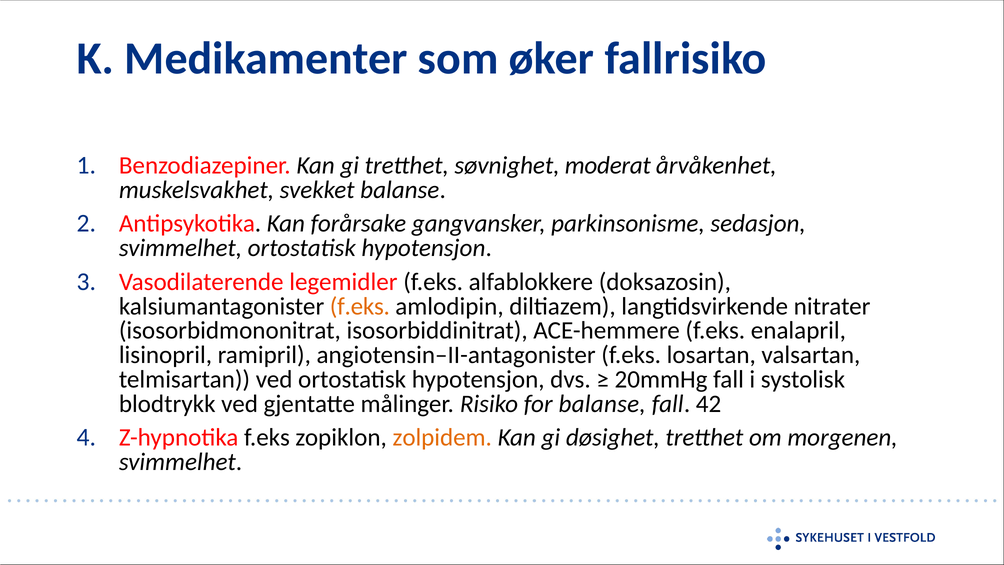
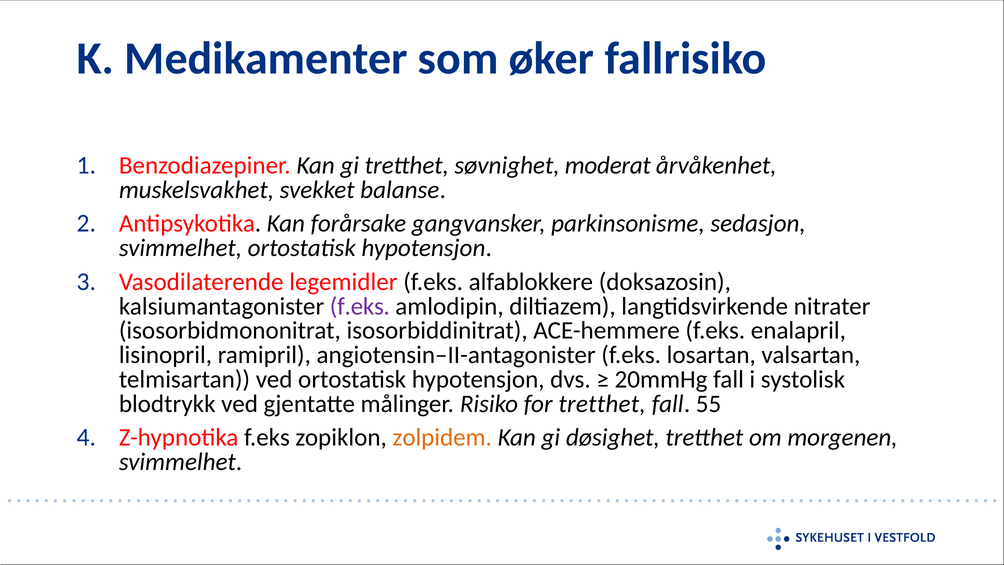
f.eks colour: orange -> purple (360, 306)
for balanse: balanse -> tretthet (602, 404)
42: 42 -> 55 (709, 404)
